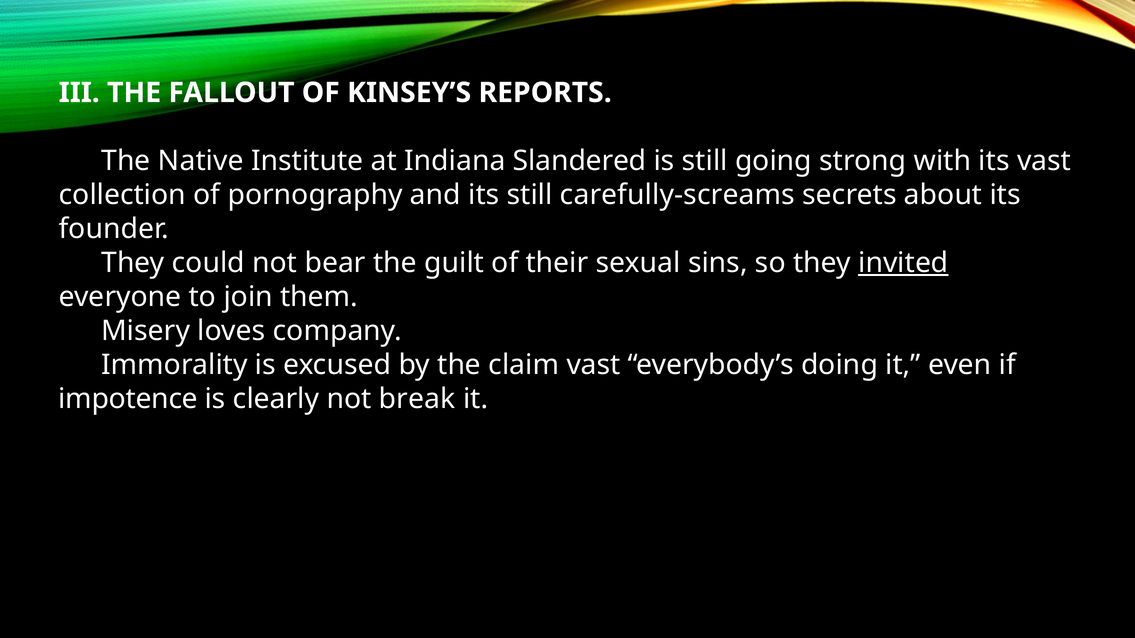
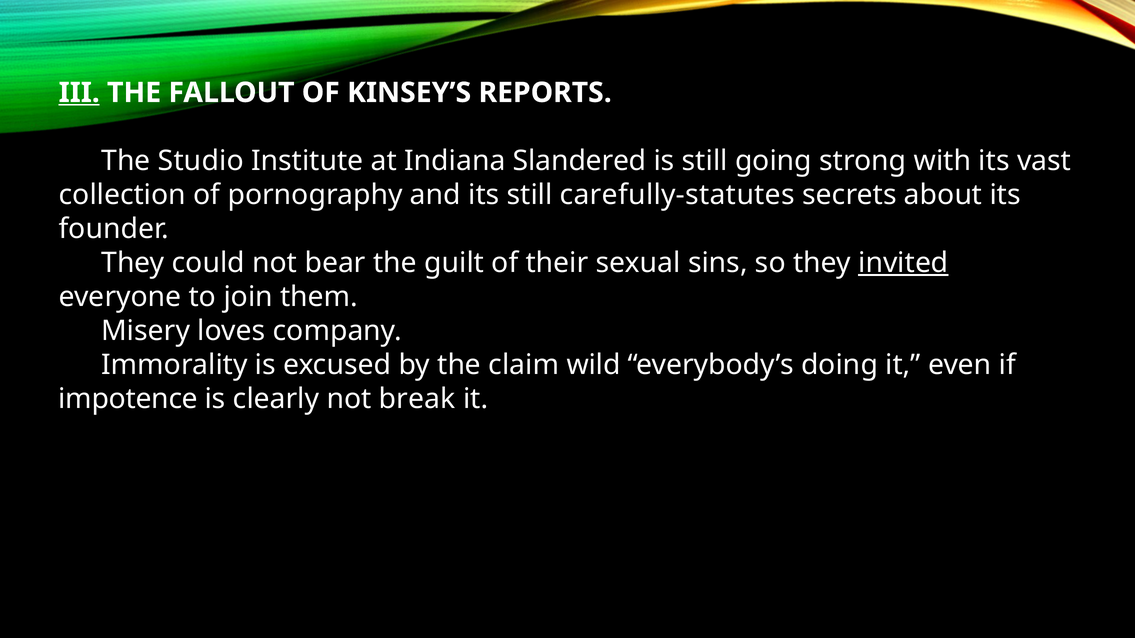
III underline: none -> present (79, 93)
Native: Native -> Studio (201, 161)
carefully-screams: carefully-screams -> carefully-statutes (677, 195)
claim vast: vast -> wild (594, 365)
